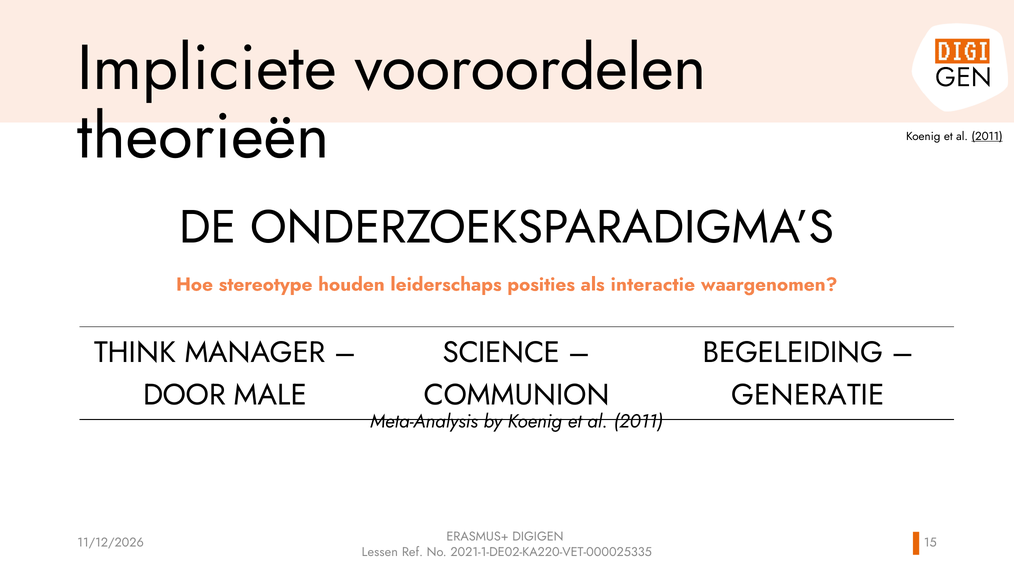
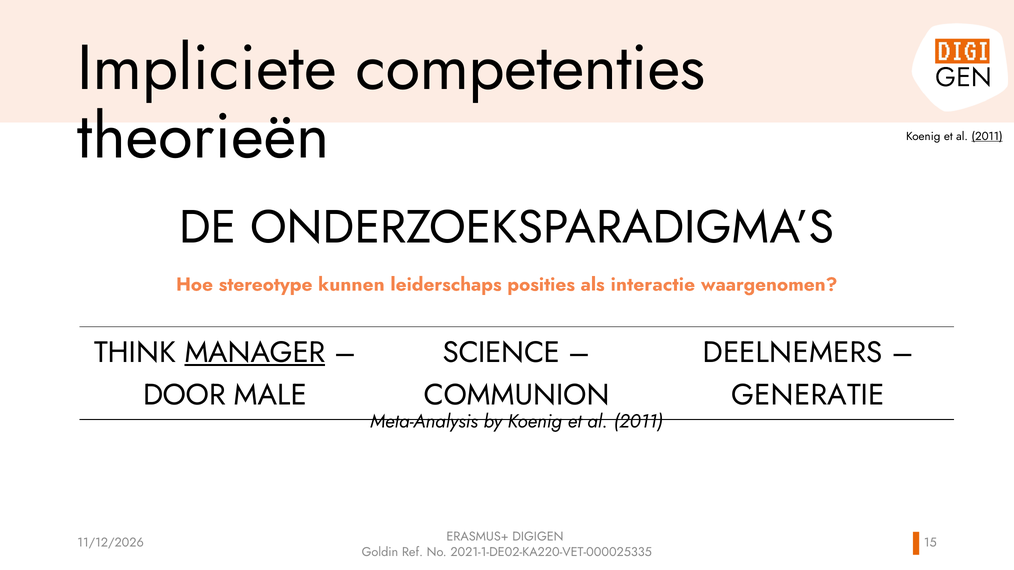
vooroordelen: vooroordelen -> competenties (530, 69)
houden: houden -> kunnen (351, 285)
MANAGER underline: none -> present (255, 353)
BEGELEIDING: BEGELEIDING -> DEELNEMERS (793, 353)
Lessen: Lessen -> Goldin (380, 552)
